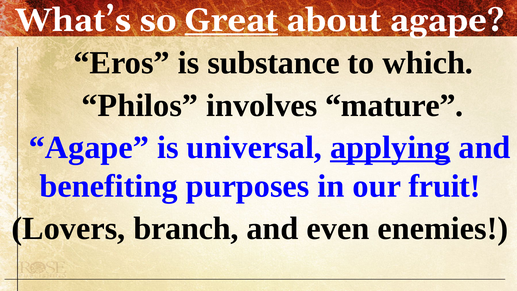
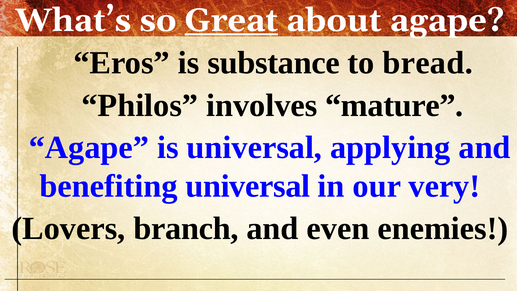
which: which -> bread (428, 63)
applying underline: present -> none (390, 147)
benefiting purposes: purposes -> universal (248, 186)
fruit: fruit -> very (444, 186)
